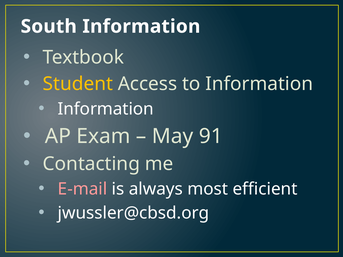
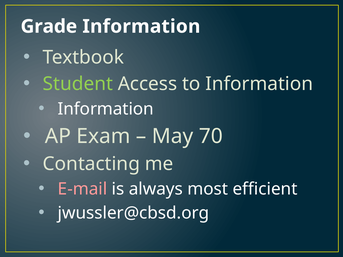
South: South -> Grade (49, 26)
Student colour: yellow -> light green (78, 84)
91: 91 -> 70 (211, 136)
